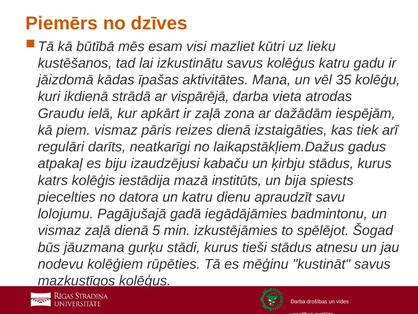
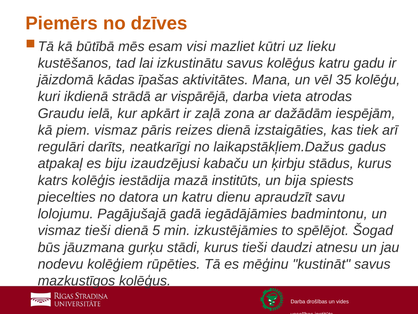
vismaz zaļā: zaļā -> tieši (98, 230)
tieši stādus: stādus -> daudzi (291, 247)
